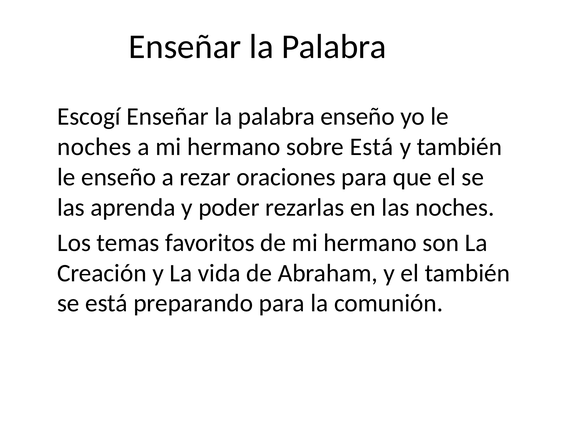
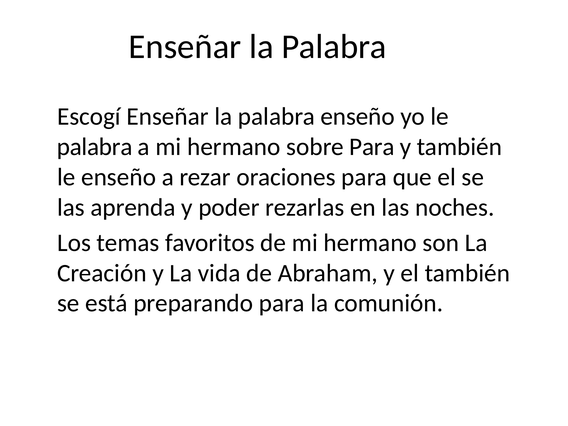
noches: noches -> palabra (95, 147)
sobre Está: Está -> Para (372, 147)
